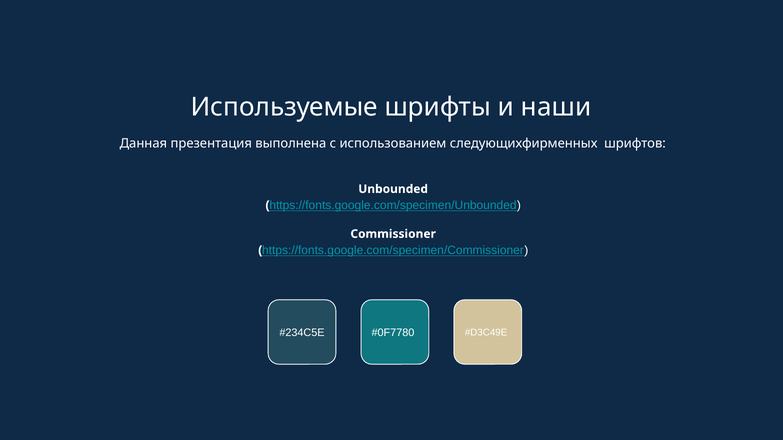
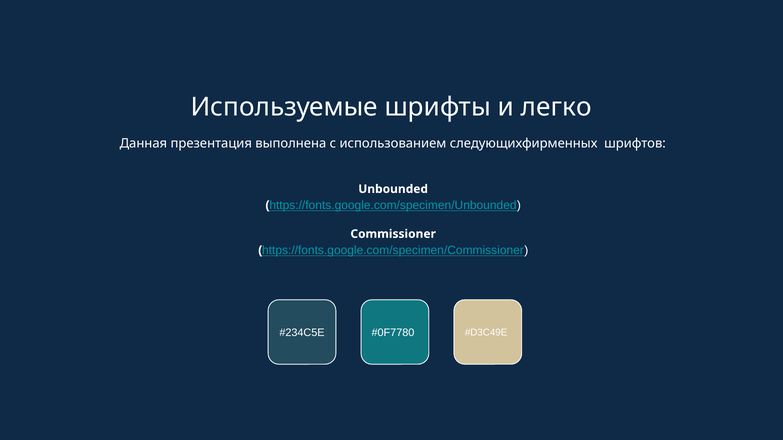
наши: наши -> легко (556, 107)
